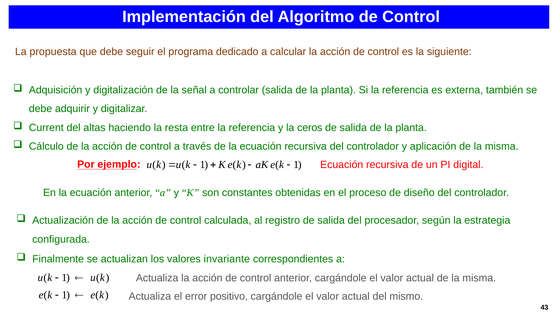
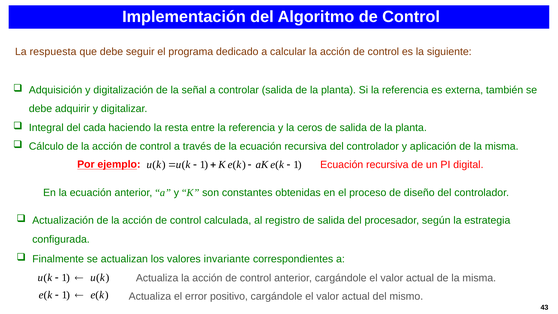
propuesta: propuesta -> respuesta (53, 52)
Current: Current -> Integral (46, 128)
altas: altas -> cada (95, 128)
